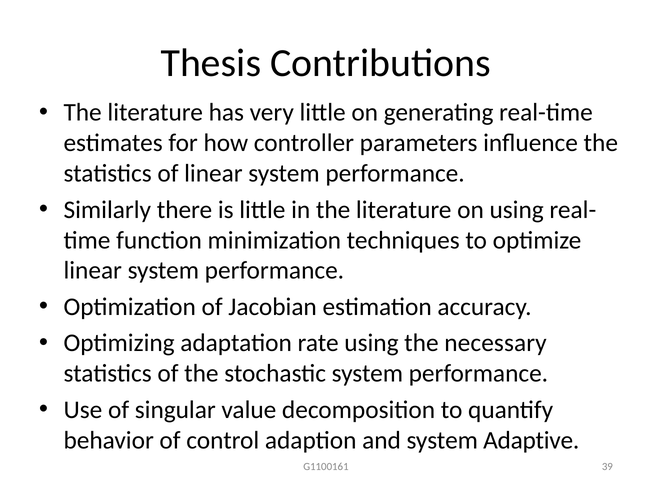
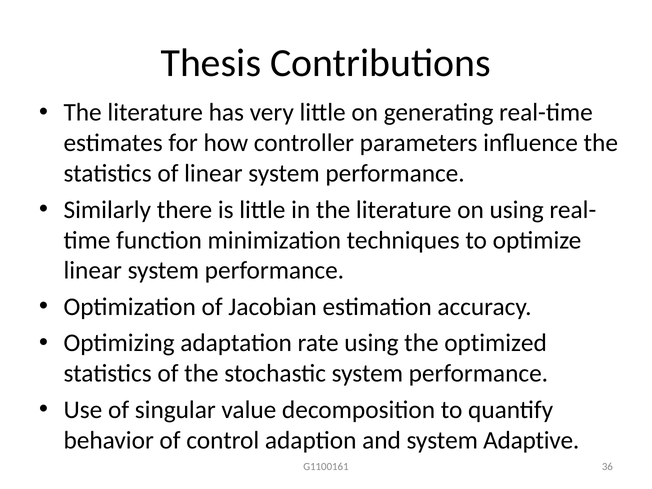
necessary: necessary -> optimized (496, 343)
39: 39 -> 36 (607, 467)
